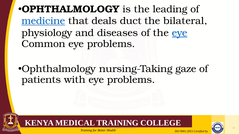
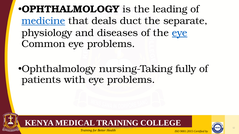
bilateral: bilateral -> separate (185, 21)
gaze: gaze -> fully (186, 69)
